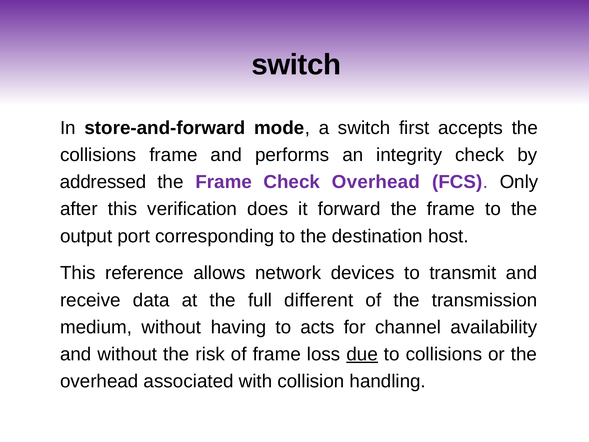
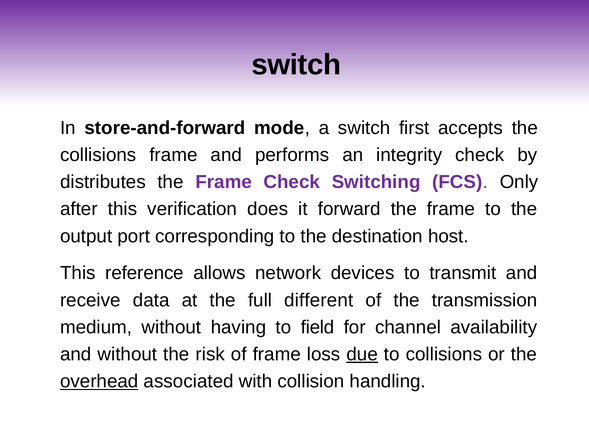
addressed: addressed -> distributes (103, 182)
Check Overhead: Overhead -> Switching (376, 182)
acts: acts -> field (318, 327)
overhead underline: none -> present (99, 381)
